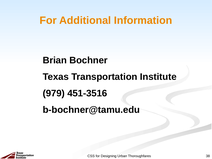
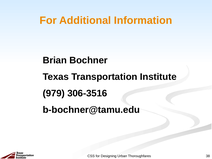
451-3516: 451-3516 -> 306-3516 (87, 93)
